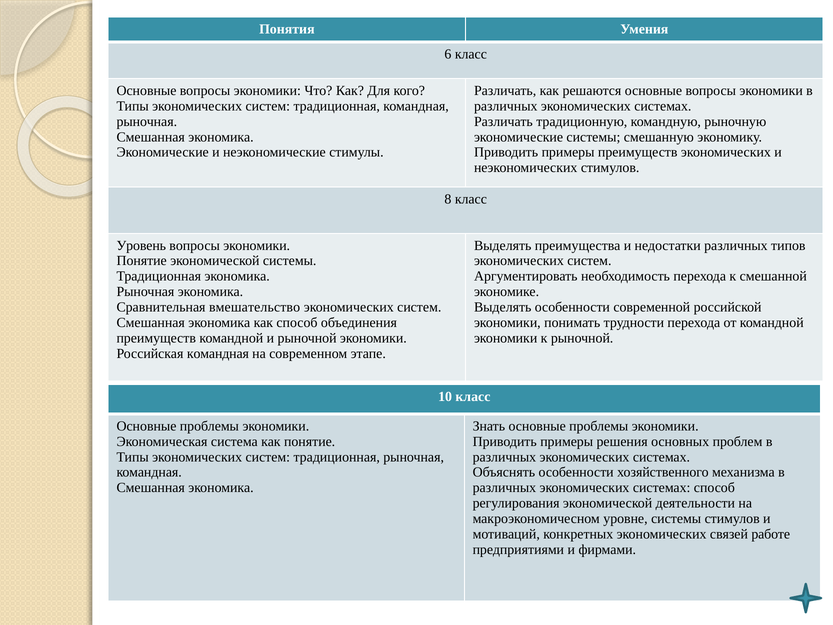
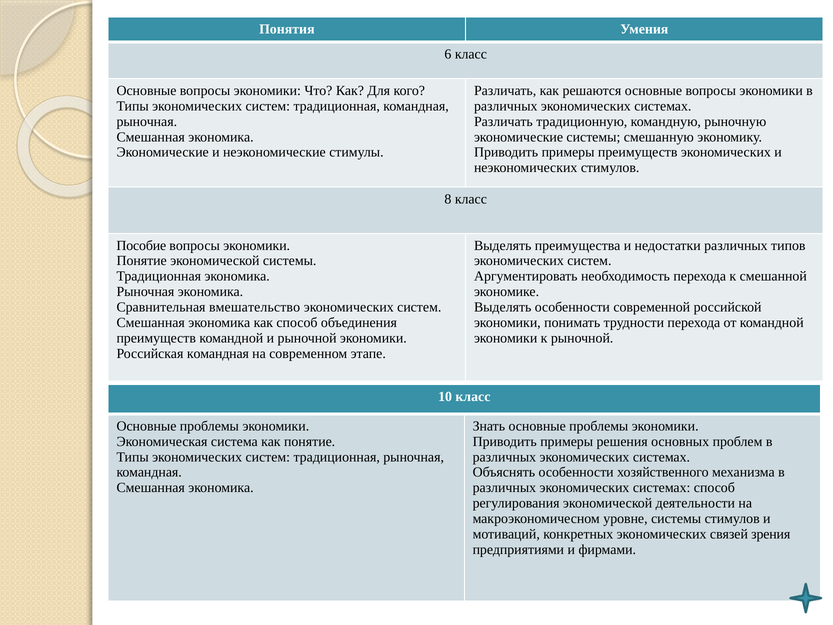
Уровень: Уровень -> Пособие (141, 245)
работе: работе -> зрения (771, 534)
